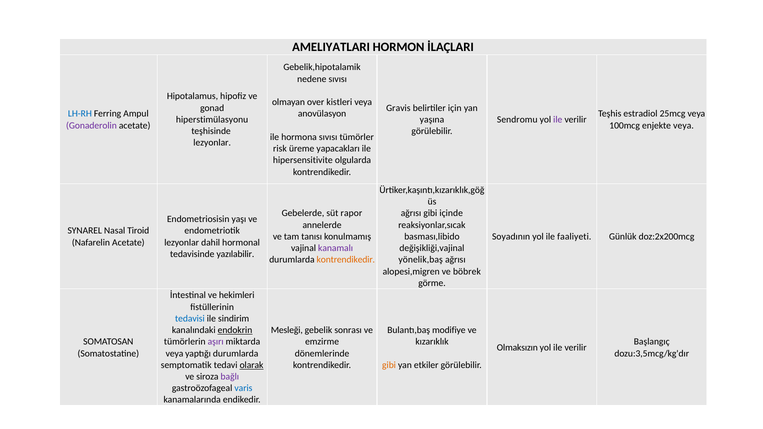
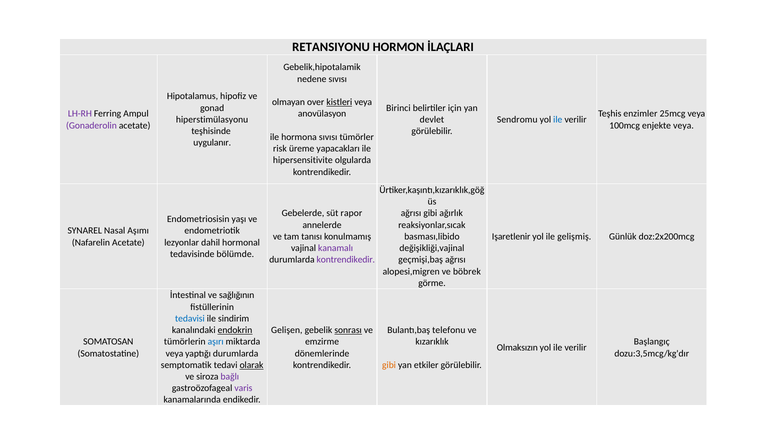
AMELIYATLARI: AMELIYATLARI -> RETANSIYONU (331, 47)
kistleri underline: none -> present (339, 102)
Gravis: Gravis -> Birinci (398, 108)
LH-RH colour: blue -> purple (80, 114)
estradiol: estradiol -> enzimler (640, 114)
yaşına: yaşına -> devlet (432, 120)
ile colour: purple -> blue (558, 120)
lezyonlar: lezyonlar -> uygulanır (212, 143)
içinde: içinde -> ağırlık (451, 213)
Tiroid: Tiroid -> Aşımı (138, 231)
Soyadının: Soyadının -> Işaretlenir (511, 237)
faaliyeti: faaliyeti -> gelişmiş (574, 237)
yazılabilir: yazılabilir -> bölümde (235, 254)
kontrendikedir colour: orange -> purple (346, 260)
yönelik,baş: yönelik,baş -> geçmişi,baş (421, 260)
hekimleri: hekimleri -> sağlığının (237, 295)
Mesleği: Mesleği -> Gelişen (287, 330)
sonrası underline: none -> present (348, 330)
modifiye: modifiye -> telefonu (449, 330)
aşırı colour: purple -> blue (216, 342)
varis colour: blue -> purple (243, 388)
